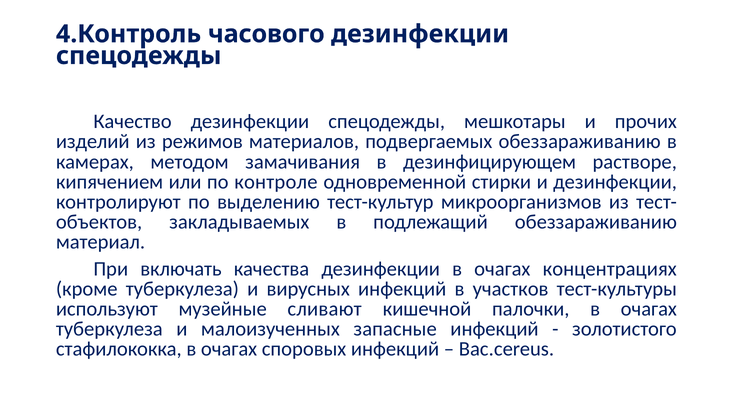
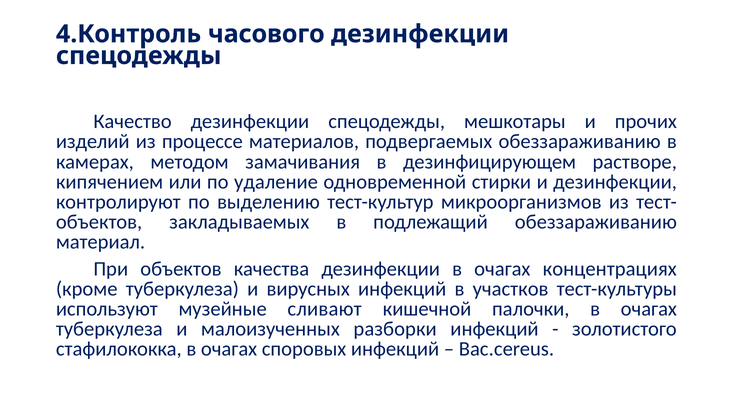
режимов: режимов -> процессе (202, 142)
контроле: контроле -> удаление (276, 182)
При включать: включать -> объектов (181, 269)
запасные: запасные -> разборки (395, 329)
